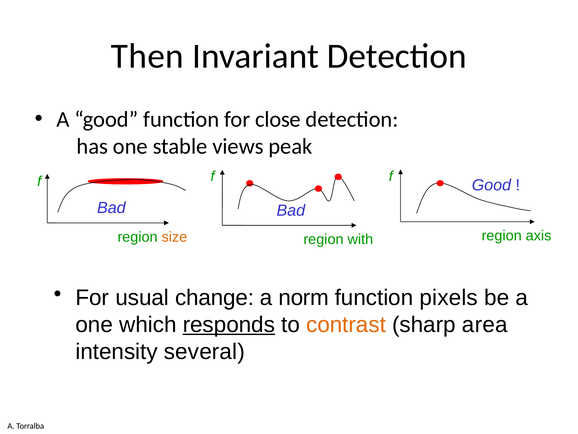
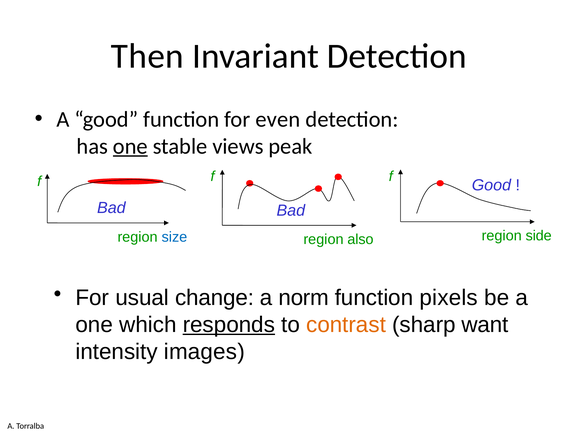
close: close -> even (278, 119)
one underline: none -> present (130, 146)
axis: axis -> side (539, 235)
size colour: orange -> blue (174, 237)
with: with -> also (360, 239)
area: area -> want (485, 324)
several: several -> images (204, 351)
